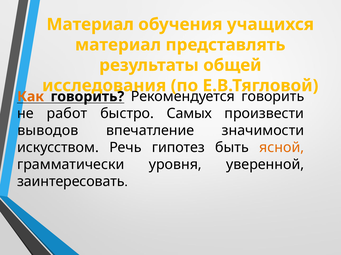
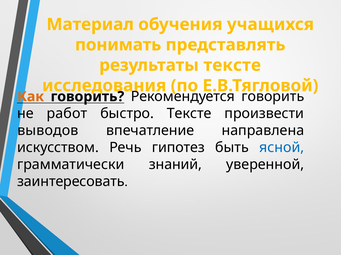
материал: материал -> понимать (118, 45)
результаты общей: общей -> тексте (232, 65)
быстро Самых: Самых -> Тексте (189, 114)
значимости: значимости -> направлена (263, 131)
ясной colour: orange -> blue (282, 148)
уровня: уровня -> знаний (175, 165)
